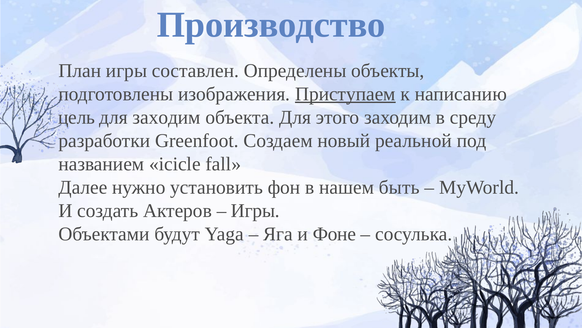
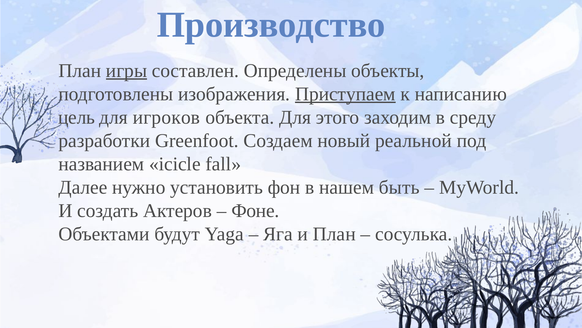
игры underline: none -> present (126, 71)
для заходим: заходим -> игроков (166, 117)
Игры: Игры -> Фоне (255, 210)
и Фоне: Фоне -> План (334, 234)
